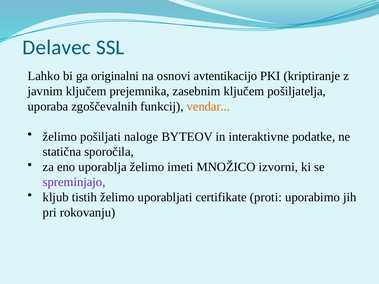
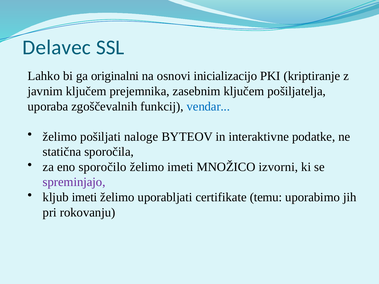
avtentikacijo: avtentikacijo -> inicializacijo (225, 76)
vendar colour: orange -> blue (208, 106)
uporablja: uporablja -> sporočilo (103, 167)
kljub tistih: tistih -> imeti (84, 197)
proti: proti -> temu (266, 197)
